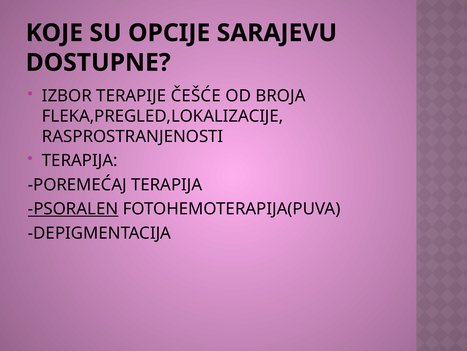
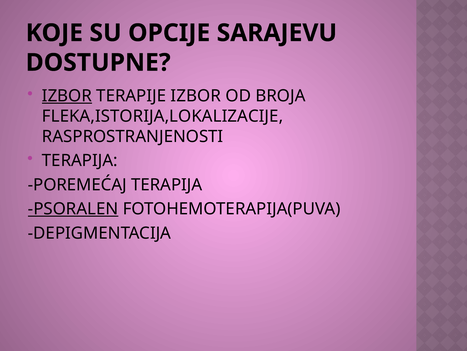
IZBOR underline: none -> present (67, 96)
TERAPIJE ČEŠĆE: ČEŠĆE -> IZBOR (196, 96)
FLEKA,PREGLED,LOKALIZACIJE: FLEKA,PREGLED,LOKALIZACIJE -> FLEKA,ISTORIJA,LOKALIZACIJE (163, 116)
